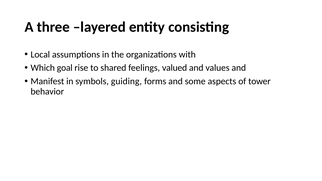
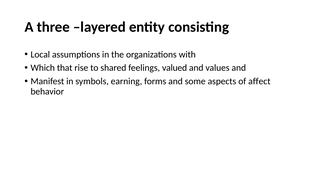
goal: goal -> that (65, 68)
guiding: guiding -> earning (126, 81)
tower: tower -> affect (259, 81)
